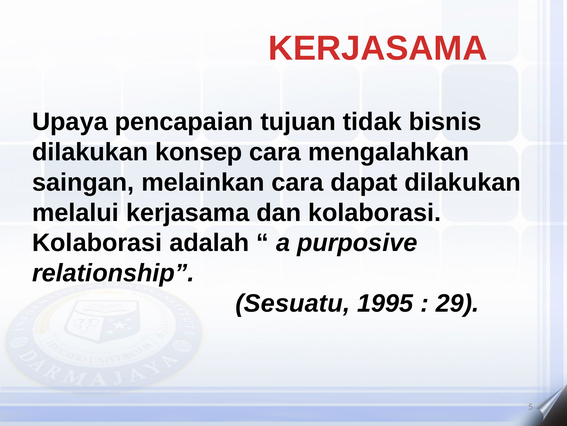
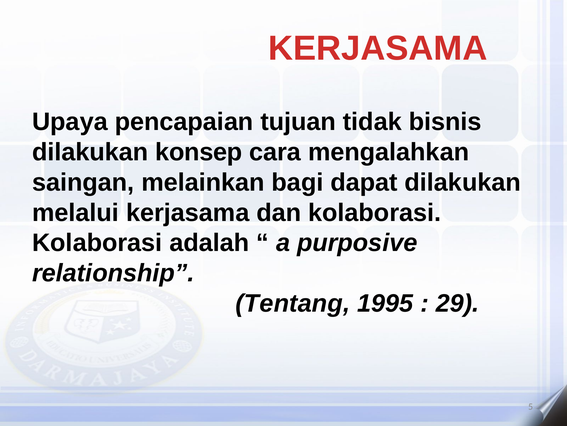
melainkan cara: cara -> bagi (297, 182)
Sesuatu: Sesuatu -> Tentang (293, 303)
